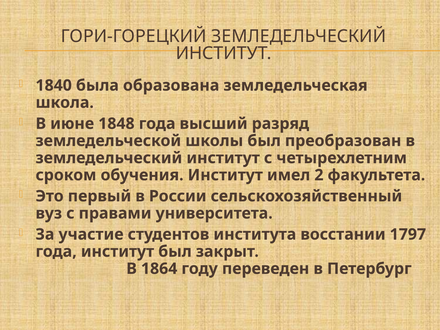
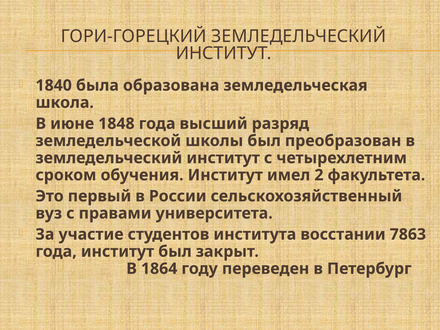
1797: 1797 -> 7863 (408, 234)
